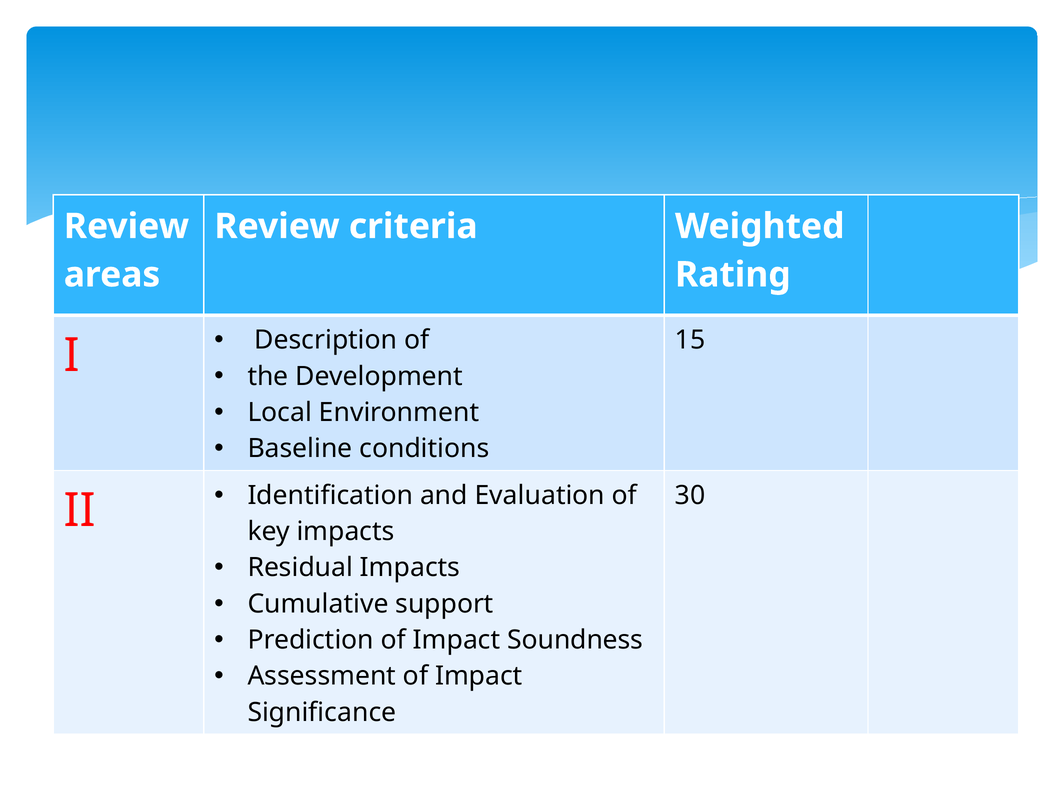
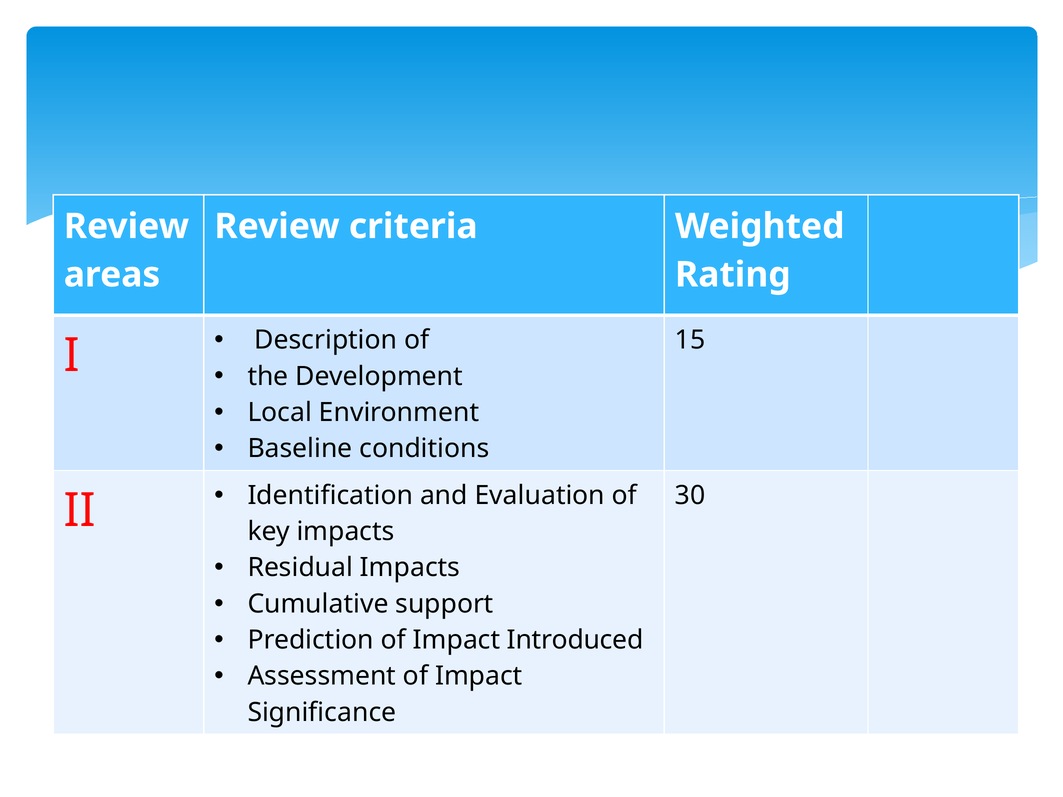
Soundness: Soundness -> Introduced (575, 640)
